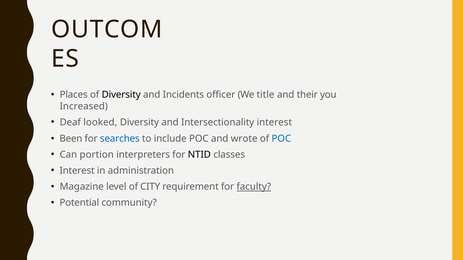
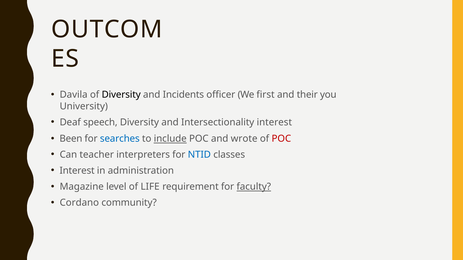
Places: Places -> Davila (74, 95)
title: title -> first (266, 95)
Increased: Increased -> University (84, 107)
looked: looked -> speech (100, 123)
include underline: none -> present (170, 139)
POC colour: blue -> red (281, 139)
portion: portion -> teacher (97, 155)
NTID colour: black -> blue (199, 155)
CITY: CITY -> LIFE (150, 187)
Potential: Potential -> Cordano (79, 203)
